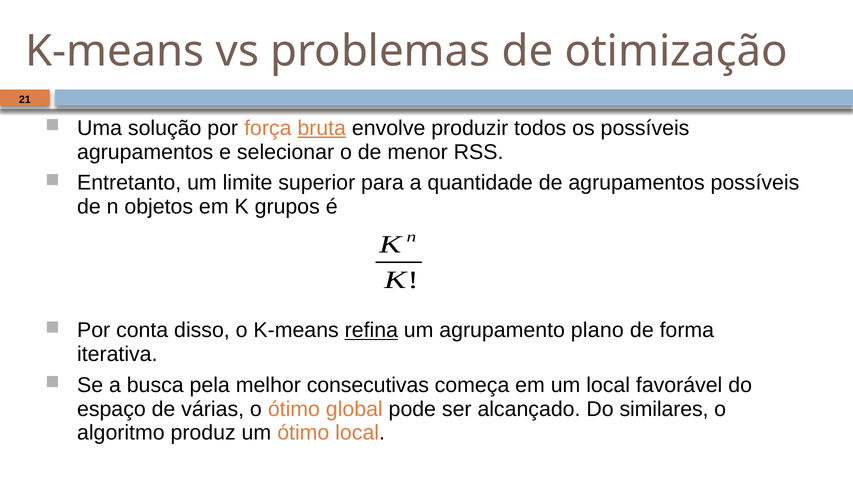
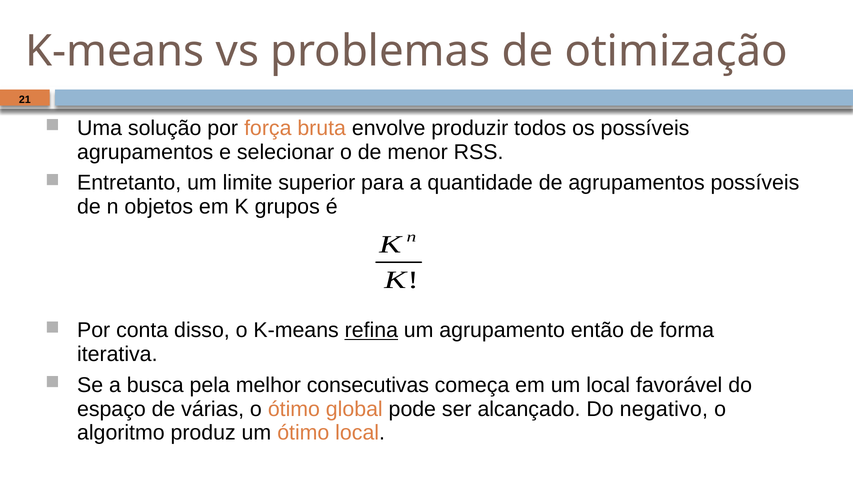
bruta underline: present -> none (322, 128)
plano: plano -> então (597, 330)
similares: similares -> negativo (664, 409)
